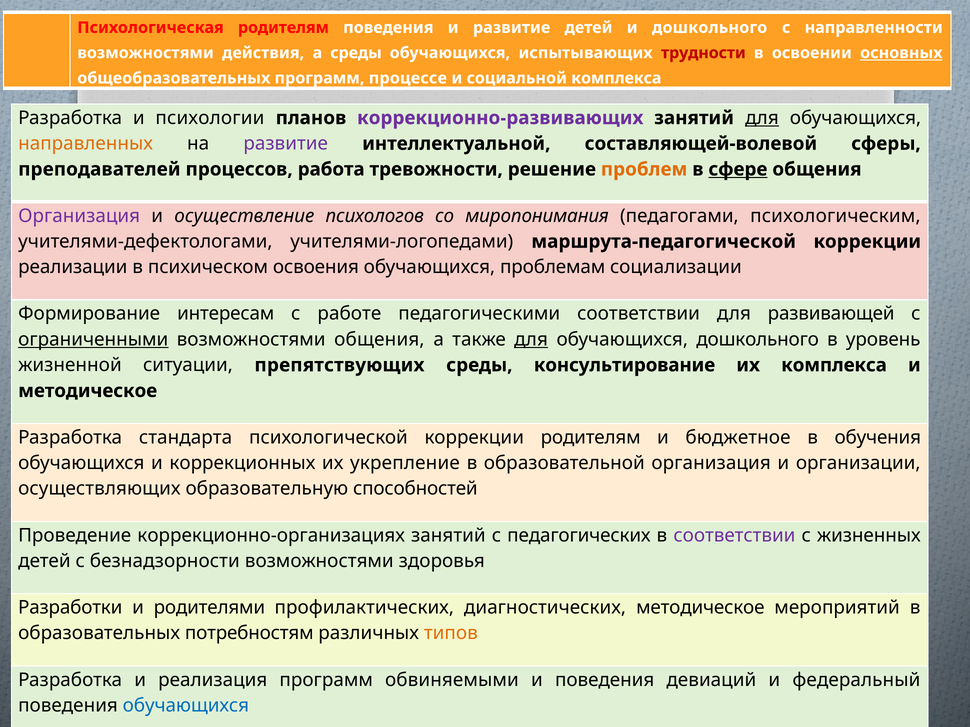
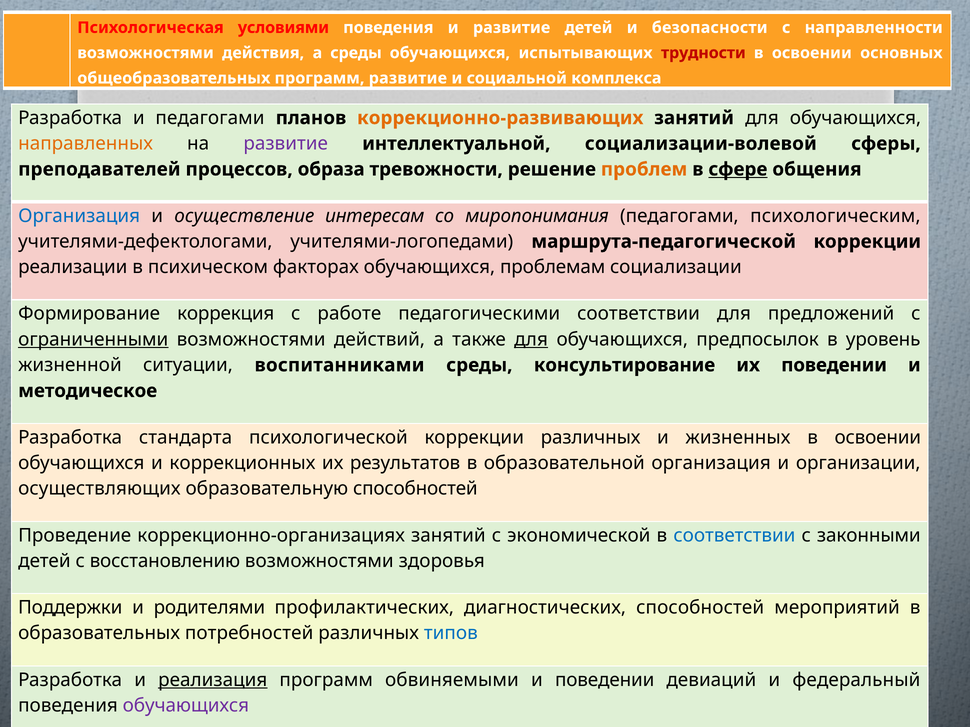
Психологическая родителям: родителям -> условиями (283, 28)
и дошкольного: дошкольного -> безопасности (710, 28)
основных underline: present -> none (901, 53)
программ процессе: процессе -> развитие (408, 78)
и психологии: психологии -> педагогами (210, 118)
коррекционно-развивающих colour: purple -> orange (500, 118)
для underline: present -> none (762, 118)
составляющей-волевой: составляющей-волевой -> социализации-волевой (701, 144)
работа: работа -> образа (331, 169)
Организация colour: purple -> blue (79, 216)
психологов: психологов -> интересам (375, 216)
освоения: освоения -> факторах (316, 267)
интересам: интересам -> коррекция (226, 314)
развивающей: развивающей -> предложений (831, 314)
возможностями общения: общения -> действий (379, 340)
обучающихся дошкольного: дошкольного -> предпосылок (758, 340)
препятствующих: препятствующих -> воспитанниками (339, 365)
их комплекса: комплекса -> поведении (834, 365)
коррекции родителям: родителям -> различных (591, 438)
бюджетное: бюджетное -> жизненных (738, 438)
обучения: обучения -> освоении (878, 438)
укрепление: укрепление -> результатов (405, 463)
педагогических: педагогических -> экономической (579, 536)
соответствии colour: purple -> blue (734, 536)
жизненных: жизненных -> законными (869, 536)
безнадзорности: безнадзорности -> восстановлению (165, 561)
Разработки: Разработки -> Поддержки (70, 608)
диагностических методическое: методическое -> способностей (700, 608)
потребностям: потребностям -> потребностей (249, 634)
типов colour: orange -> blue (451, 634)
реализация underline: none -> present (213, 680)
и поведения: поведения -> поведении (605, 680)
обучающихся colour: blue -> purple (186, 706)
